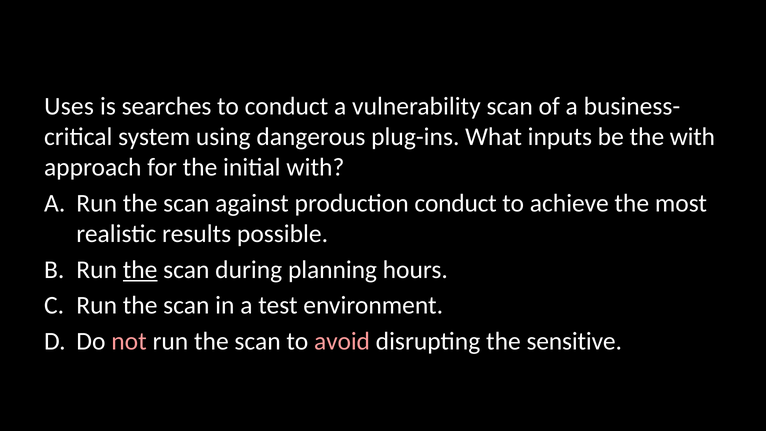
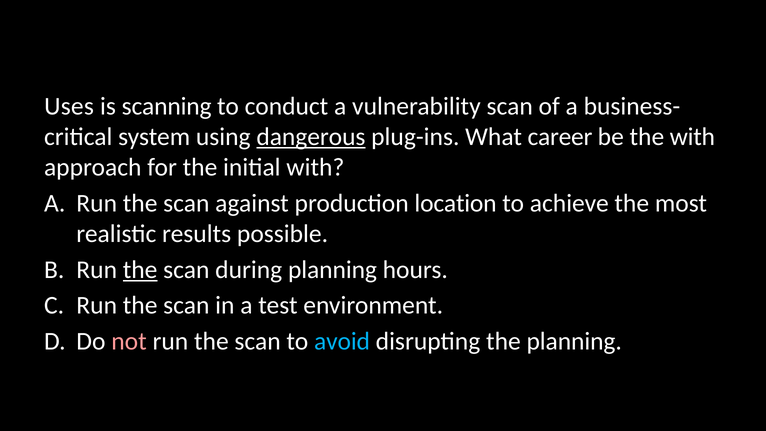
searches: searches -> scanning (167, 106)
dangerous underline: none -> present (311, 137)
inputs: inputs -> career (560, 137)
production conduct: conduct -> location (456, 203)
avoid colour: pink -> light blue (342, 341)
the sensitive: sensitive -> planning (574, 341)
